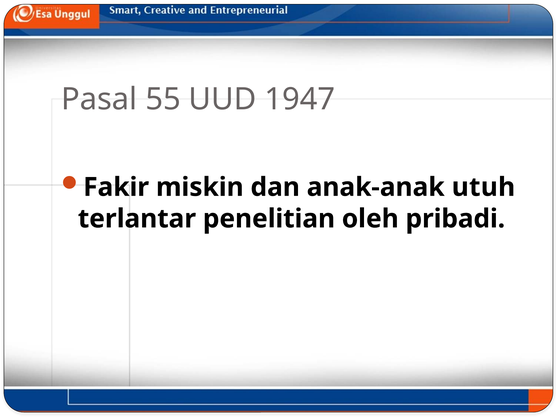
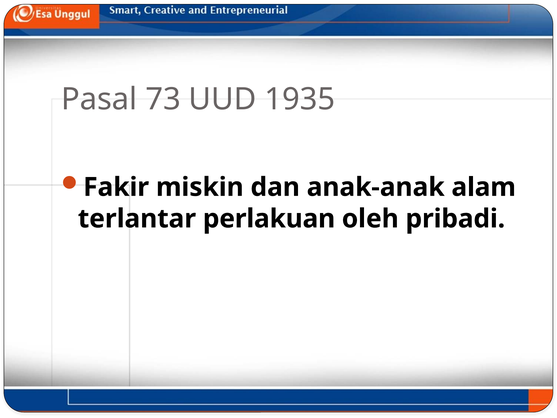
55: 55 -> 73 (163, 99)
1947: 1947 -> 1935 (300, 99)
utuh: utuh -> alam (484, 187)
penelitian: penelitian -> perlakuan (269, 219)
